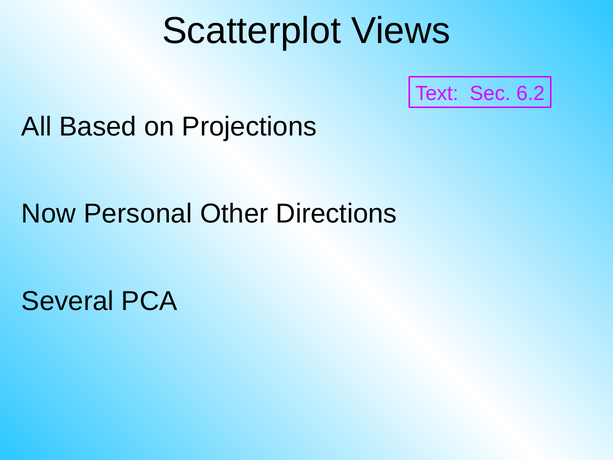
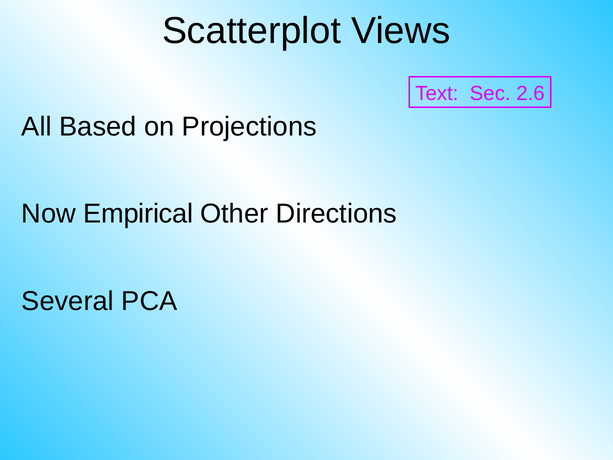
6.2: 6.2 -> 2.6 (531, 93)
Personal: Personal -> Empirical (138, 214)
